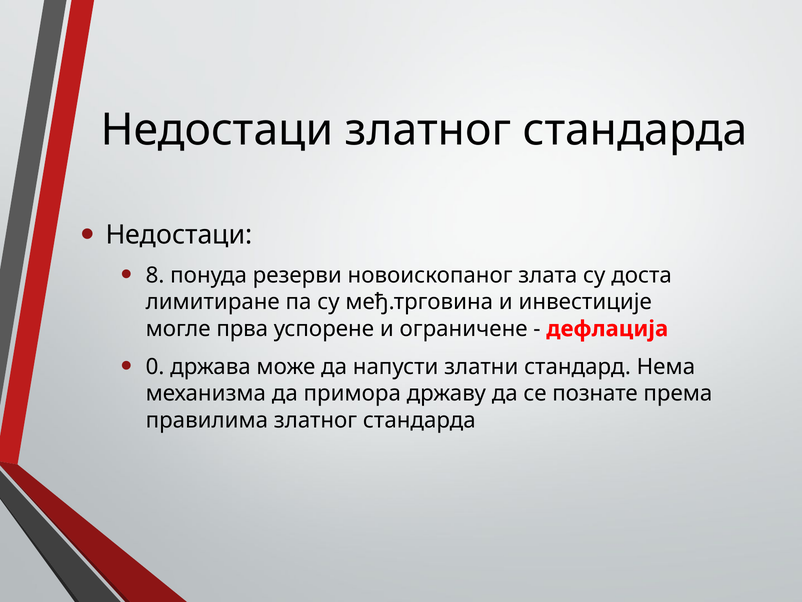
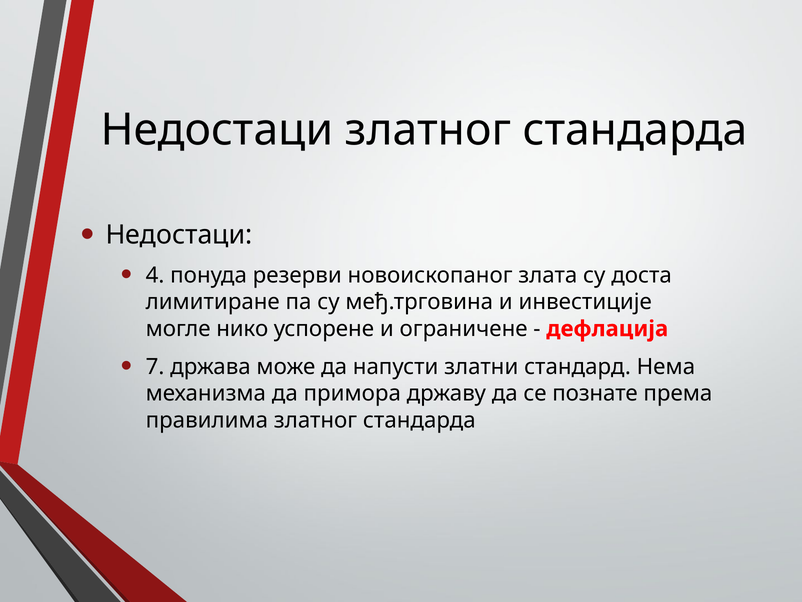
8: 8 -> 4 (155, 275)
прва: прва -> нико (242, 329)
0: 0 -> 7 (155, 366)
